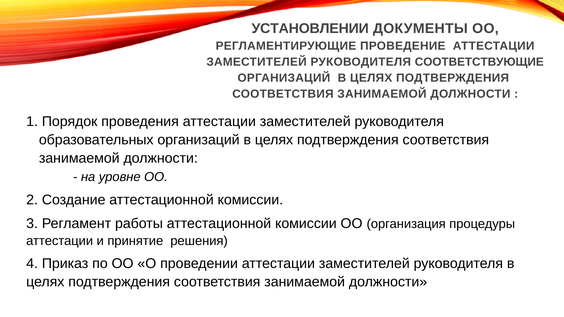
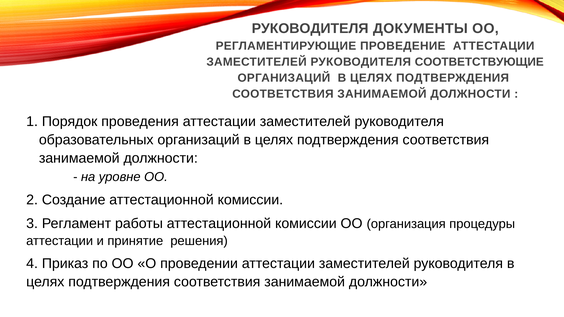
УСТАНОВЛЕНИИ: УСТАНОВЛЕНИИ -> РУКОВОДИТЕЛЯ (310, 29)
